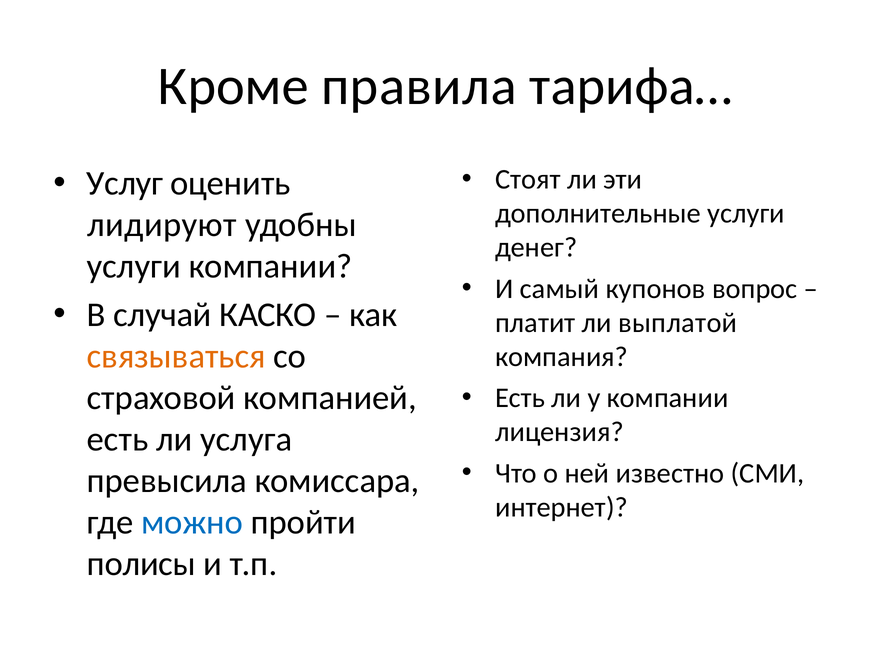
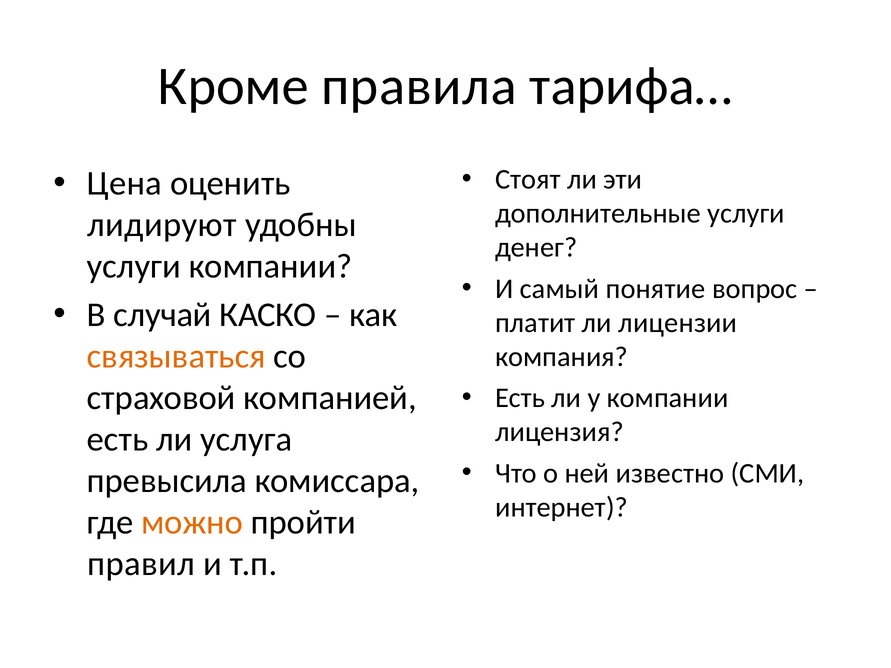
Услуг: Услуг -> Цена (124, 184)
купонов: купонов -> понятие (655, 289)
выплатой: выплатой -> лицензии (678, 323)
можно colour: blue -> orange (192, 522)
полисы: полисы -> правил (141, 564)
